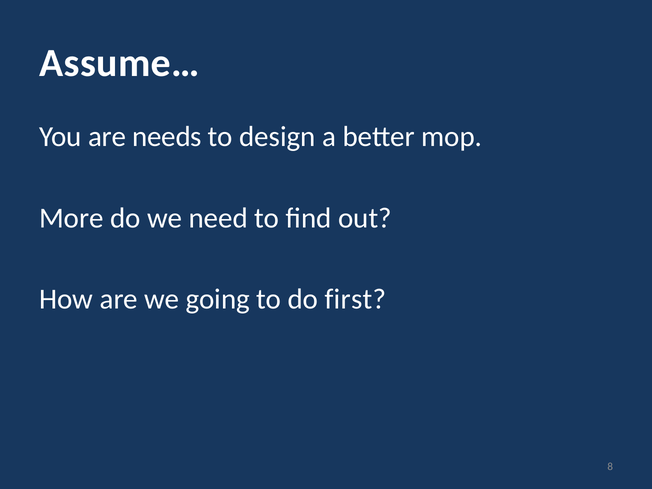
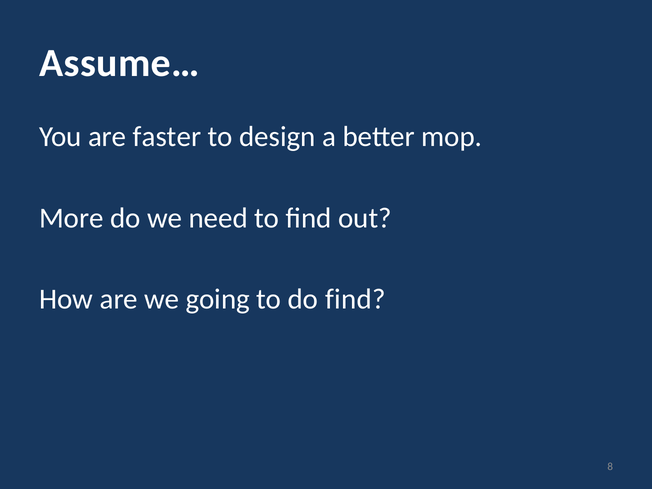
needs: needs -> faster (167, 137)
do first: first -> find (356, 299)
